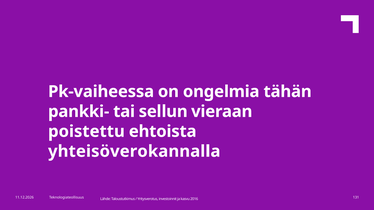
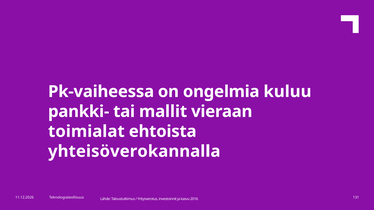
tähän: tähän -> kuluu (287, 92)
sellun: sellun -> mallit (163, 112)
poistettu: poistettu -> toimialat (86, 132)
